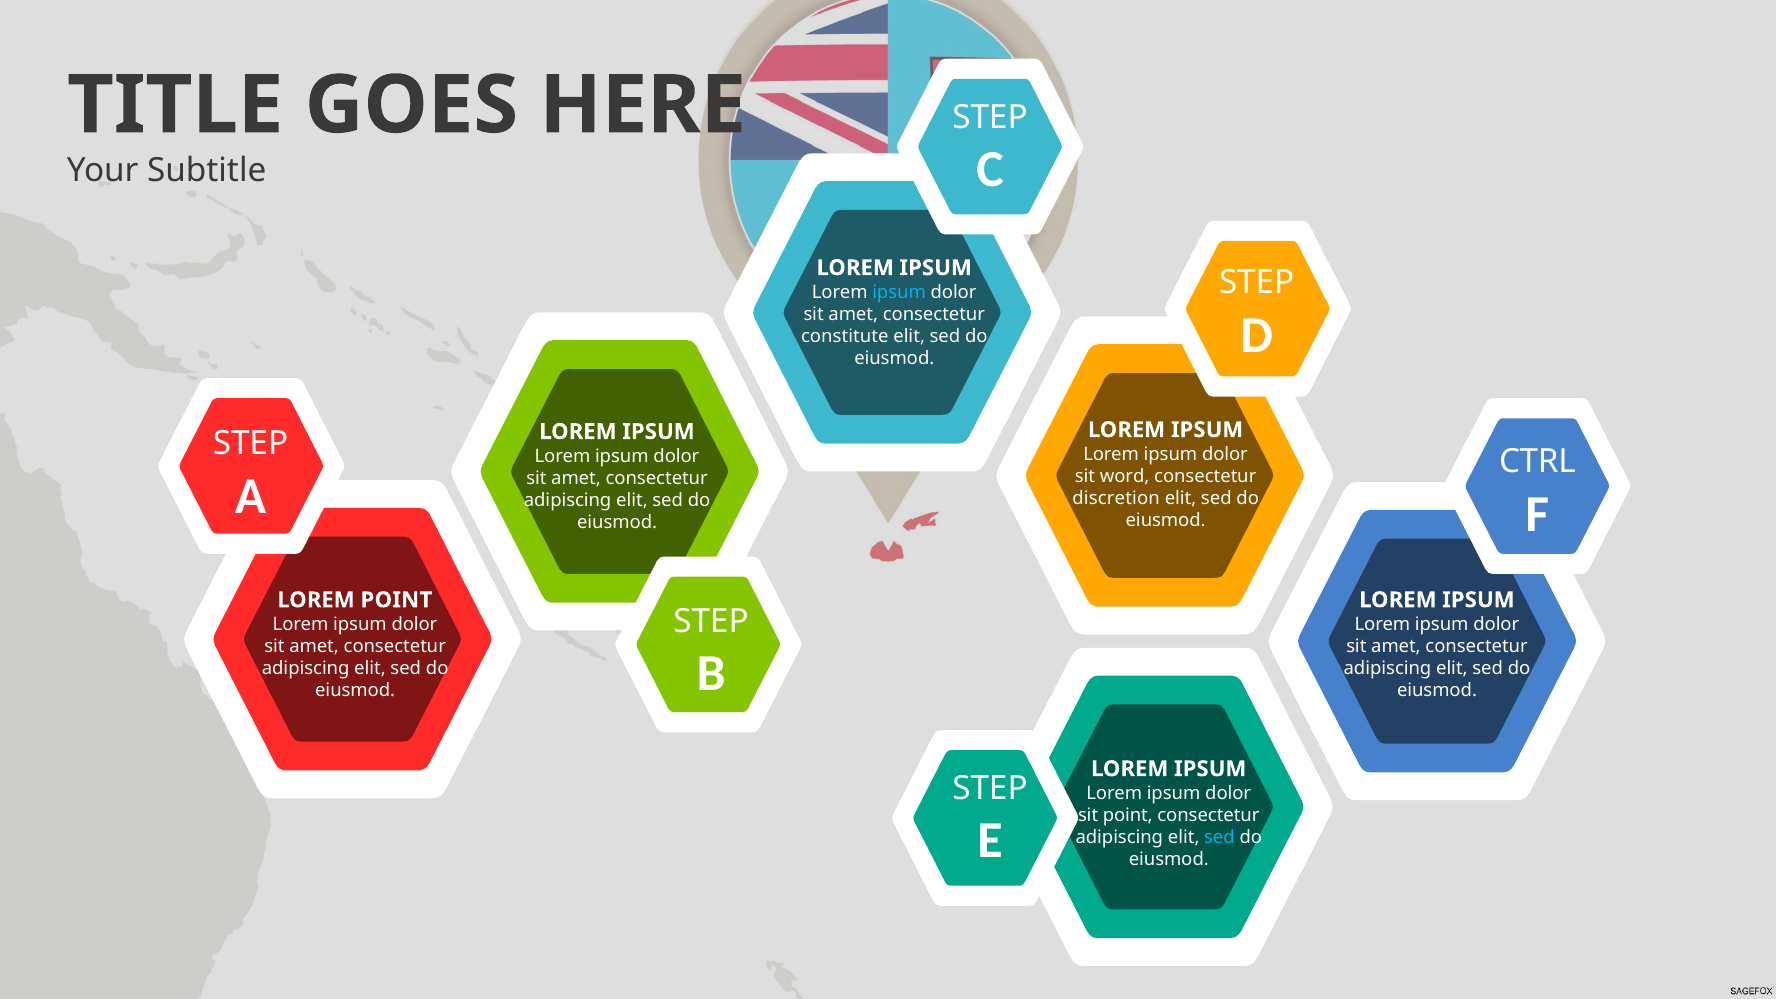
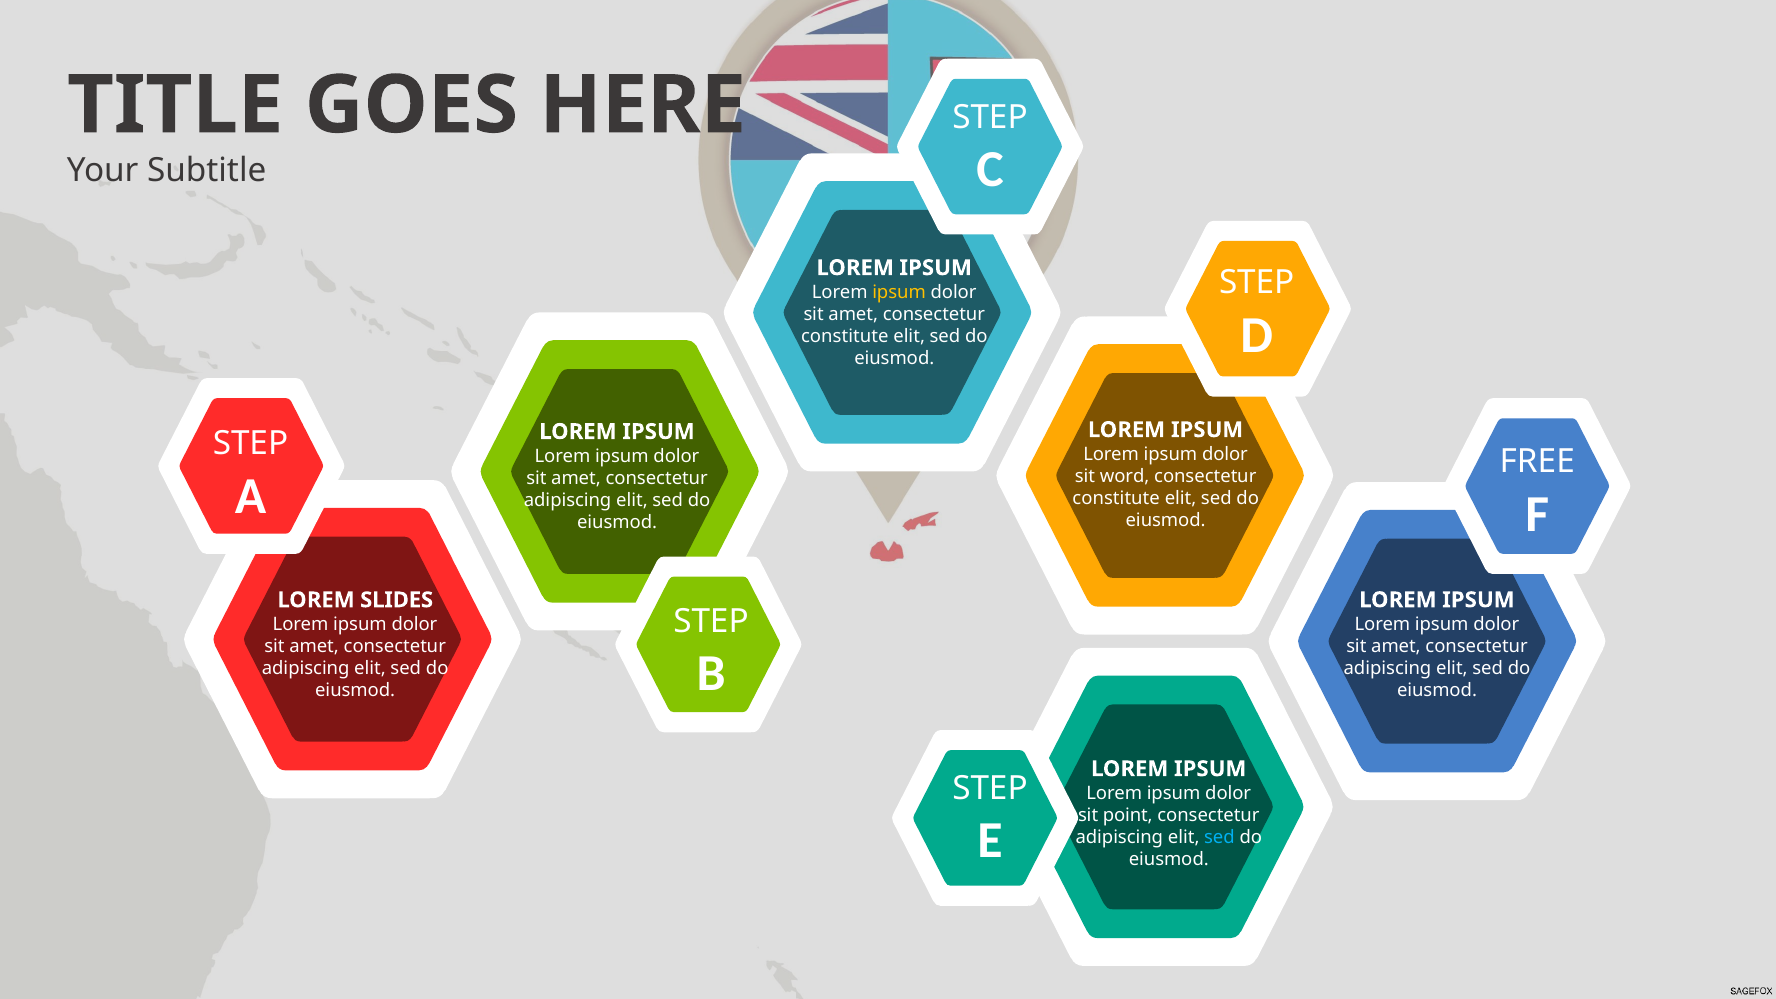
ipsum colour: light blue -> yellow (899, 292)
CTRL: CTRL -> FREE (1537, 462)
discretion: discretion -> constitute (1116, 498)
LOREM POINT: POINT -> SLIDES (397, 600)
